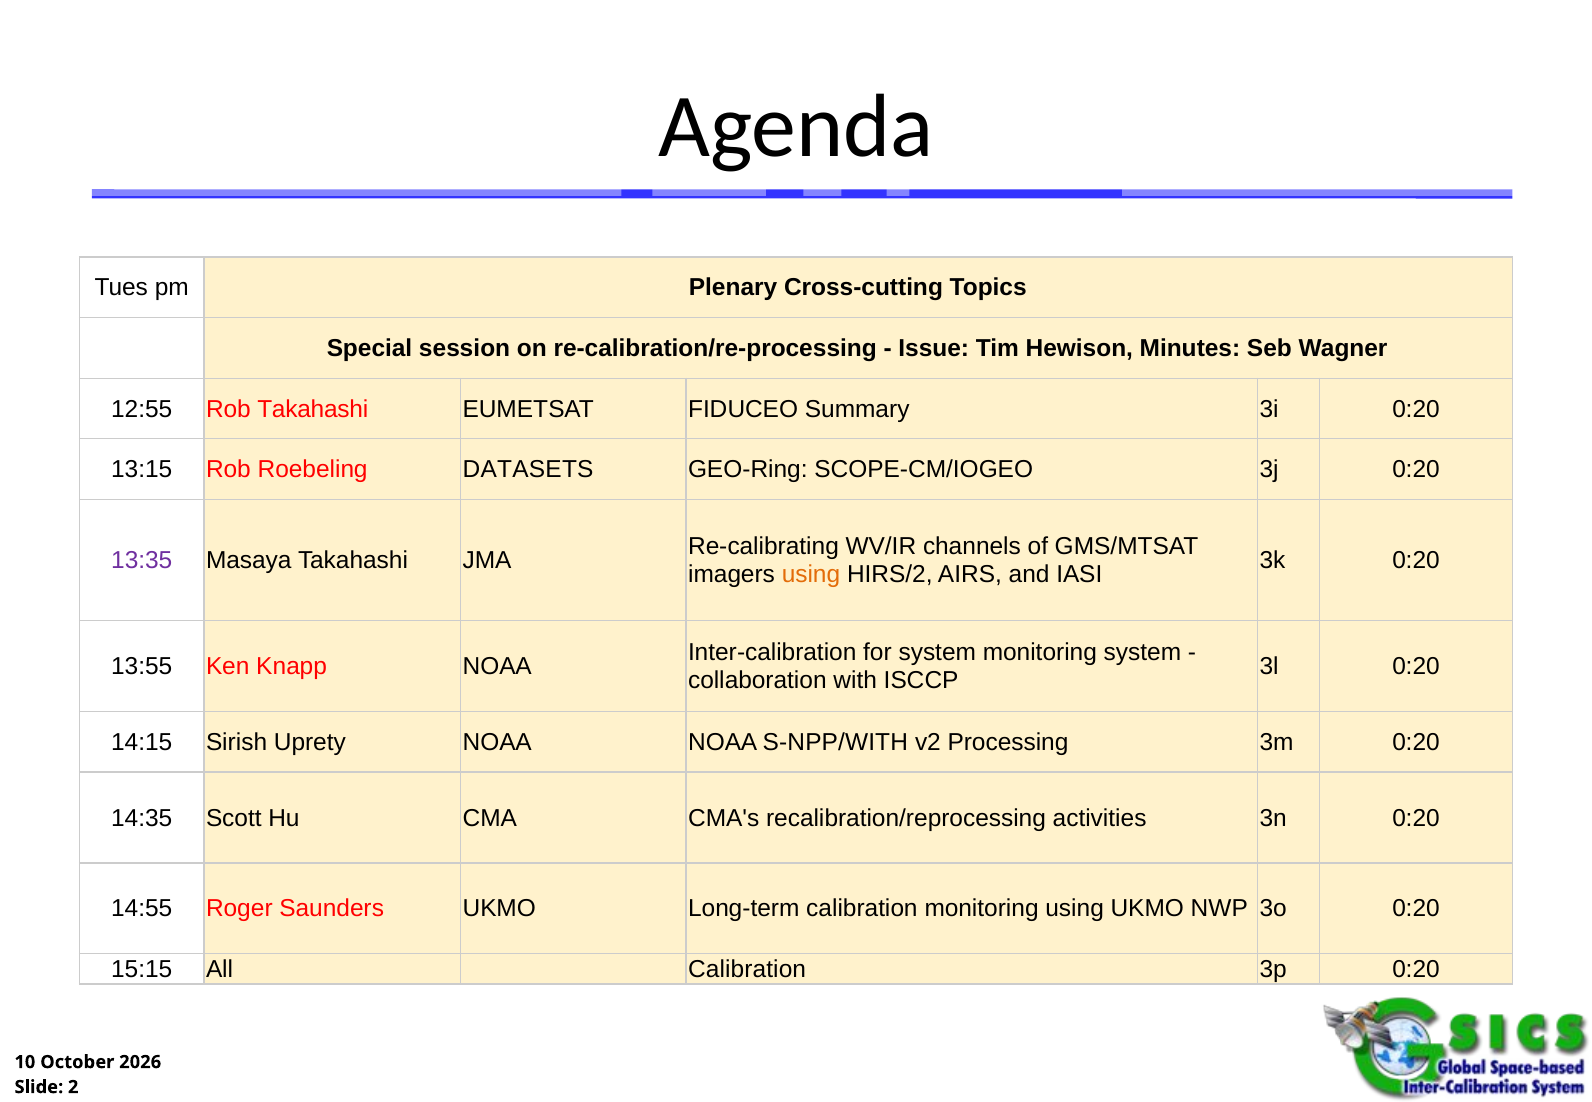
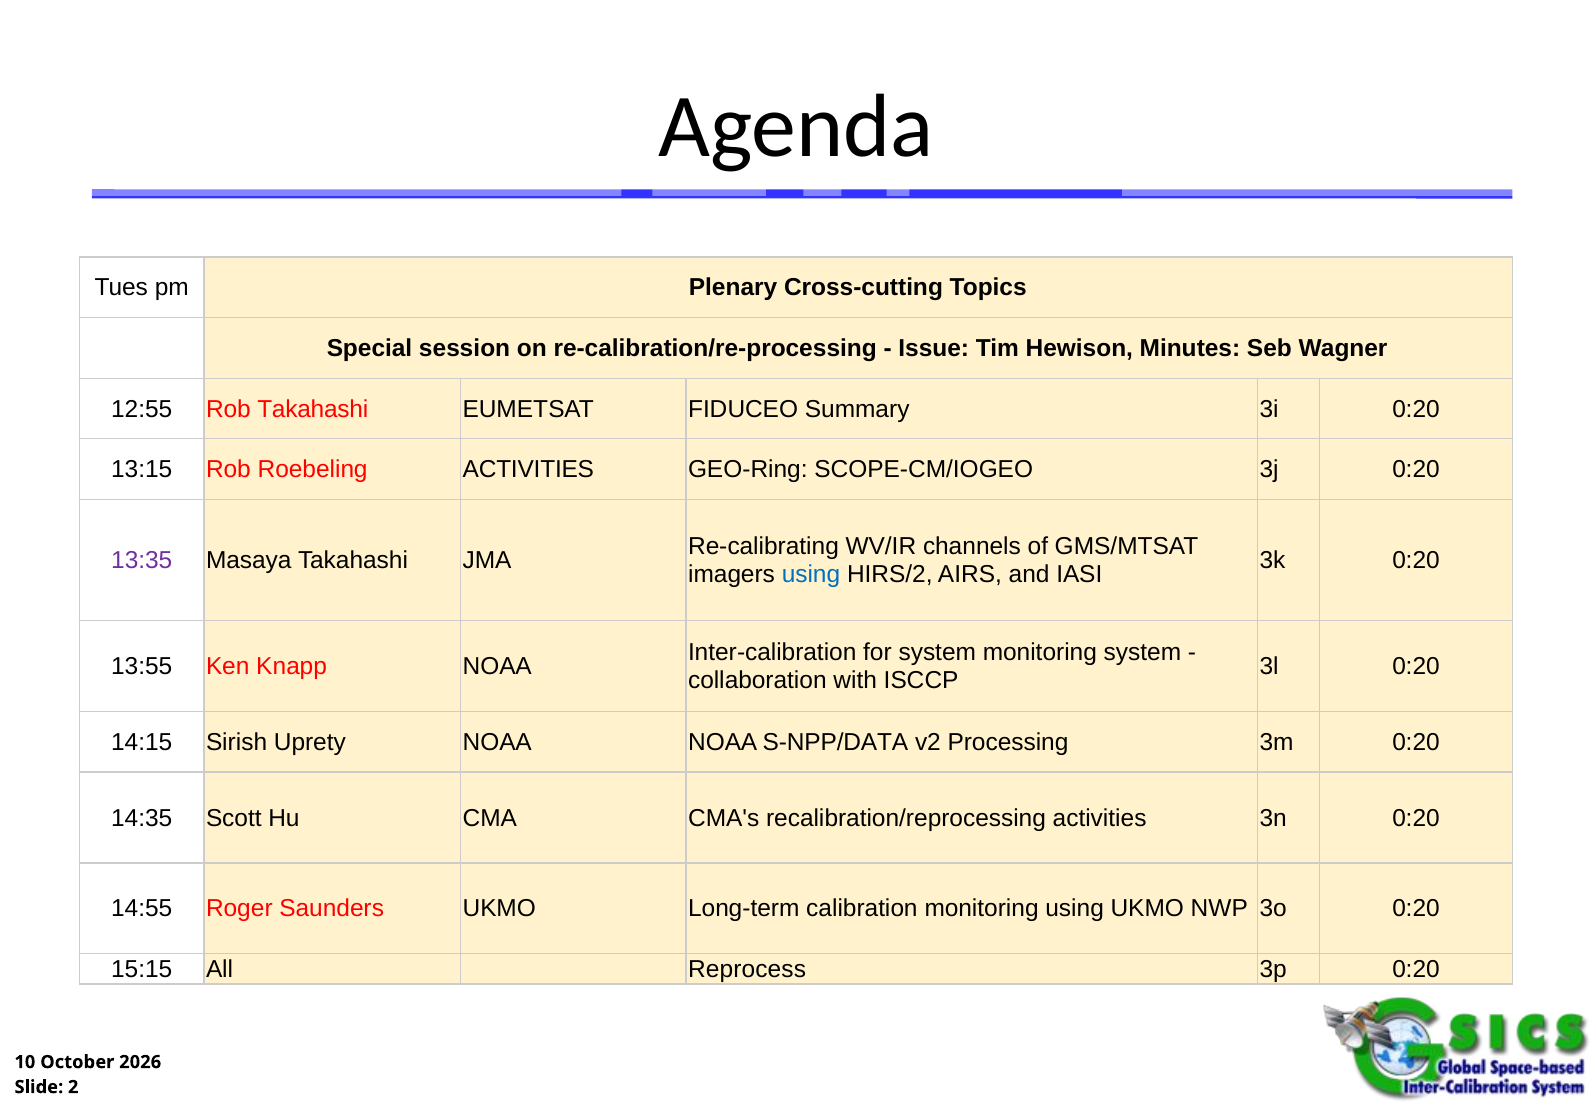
Roebeling DATASETS: DATASETS -> ACTIVITIES (528, 470)
using colour: orange -> blue (811, 574)
S-NPP/WITH: S-NPP/WITH -> S-NPP/DATA (835, 742)
All Calibration: Calibration -> Reprocess (747, 970)
